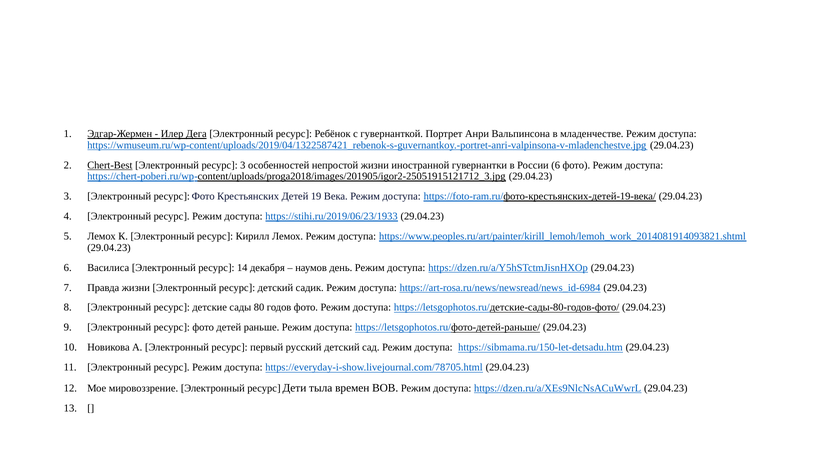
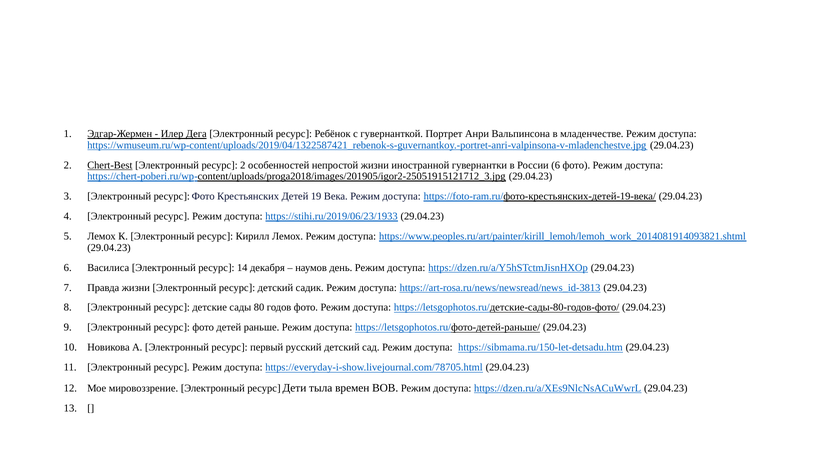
ресурс 3: 3 -> 2 (243, 165)
https://art-rosa.ru/news/newsread/news_id-6984: https://art-rosa.ru/news/newsread/news_id-6984 -> https://art-rosa.ru/news/newsread/news_id-3813 (500, 288)
